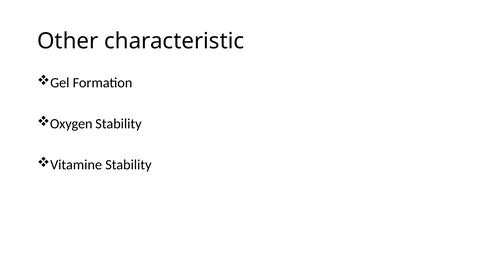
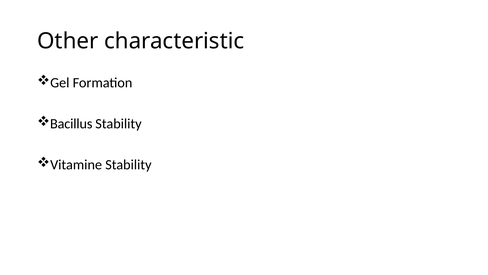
Oxygen: Oxygen -> Bacillus (71, 123)
